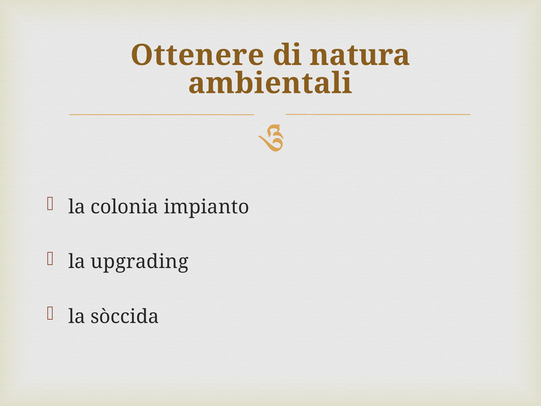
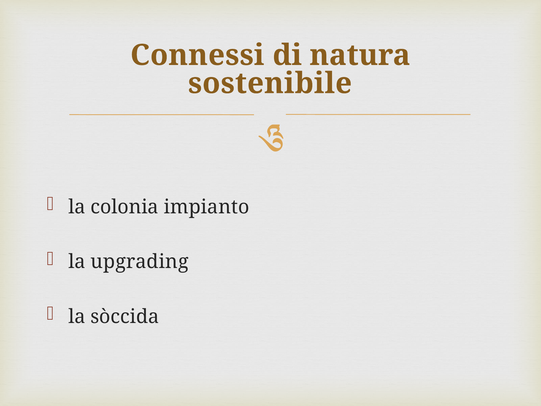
Ottenere: Ottenere -> Connessi (197, 55)
ambientali: ambientali -> sostenibile (270, 83)
